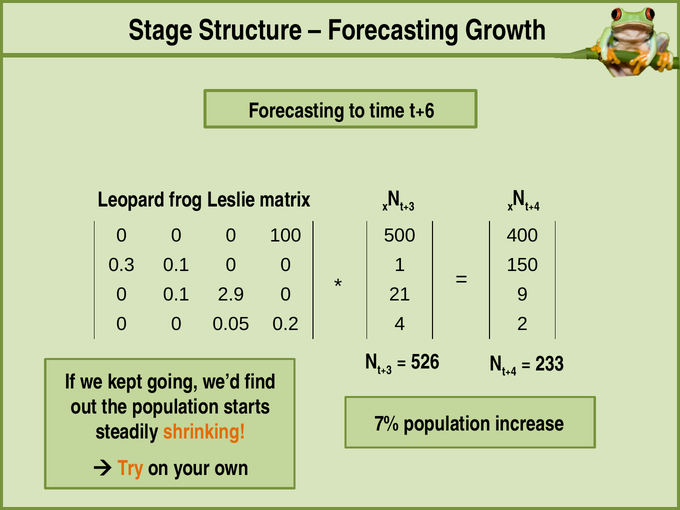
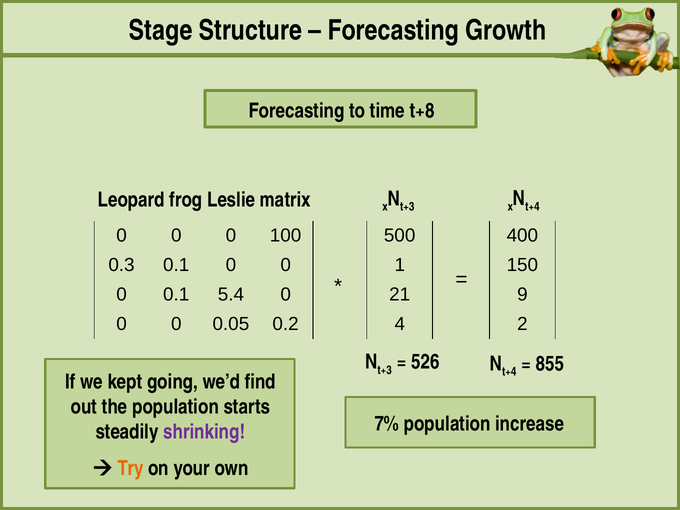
t+6: t+6 -> t+8 (422, 111)
2.9: 2.9 -> 5.4 (231, 294)
233: 233 -> 855 (550, 364)
shrinking colour: orange -> purple (204, 432)
